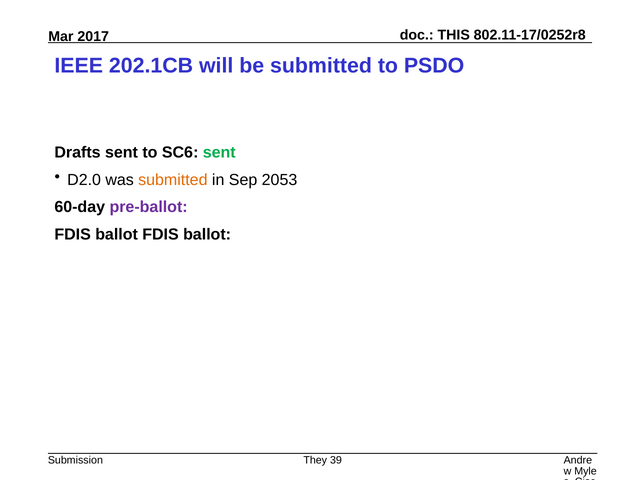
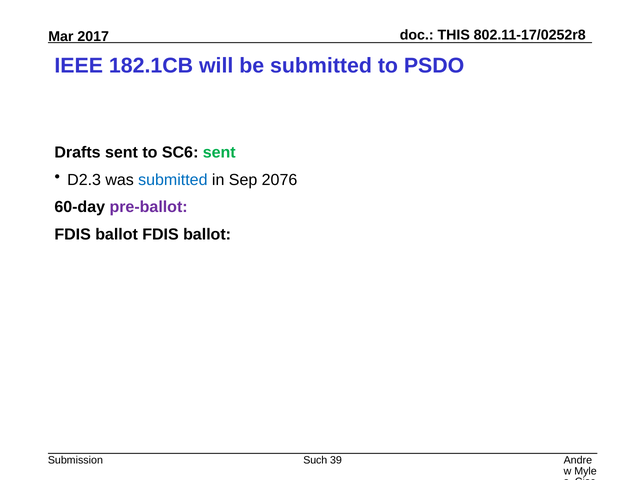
202.1CB: 202.1CB -> 182.1CB (151, 66)
D2.0: D2.0 -> D2.3 (84, 180)
submitted colour: orange -> blue (173, 180)
2053: 2053 -> 2076 (280, 180)
They: They -> Such (315, 460)
